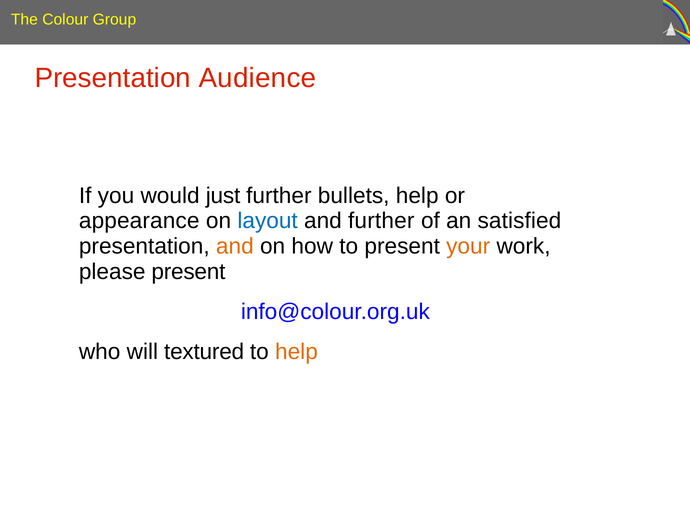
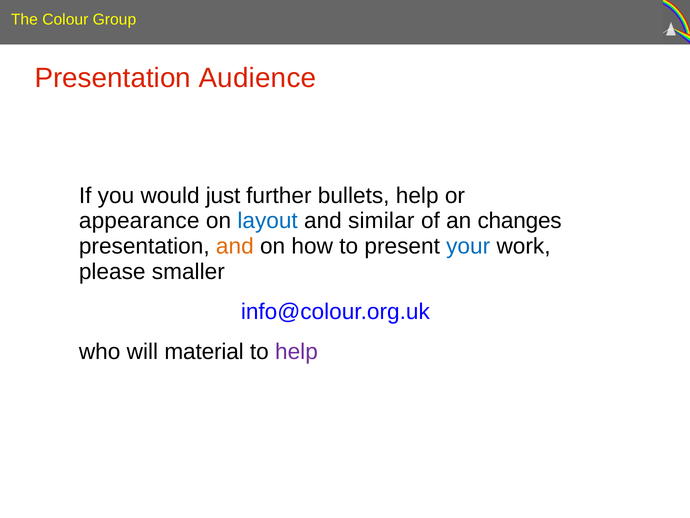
and further: further -> similar (381, 221)
satisfied: satisfied -> changes (520, 221)
your colour: orange -> blue (468, 246)
please present: present -> smaller (188, 272)
textured: textured -> material (204, 352)
help colour: orange -> purple (296, 352)
